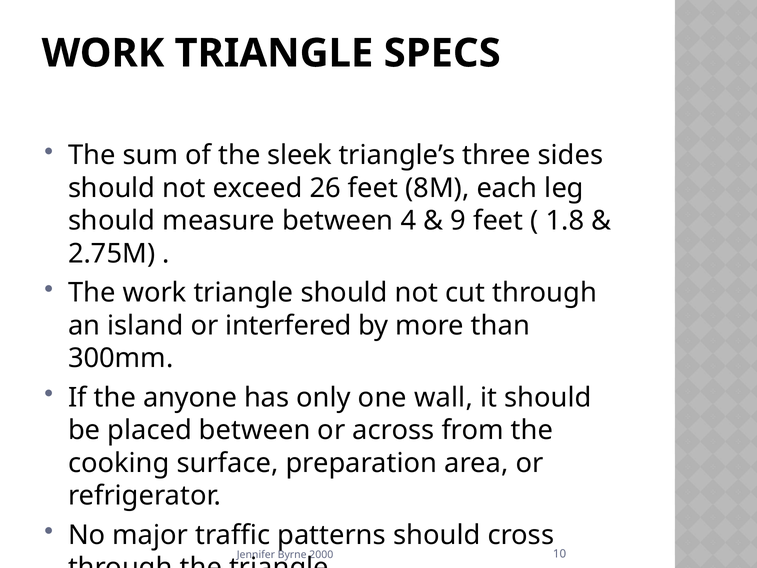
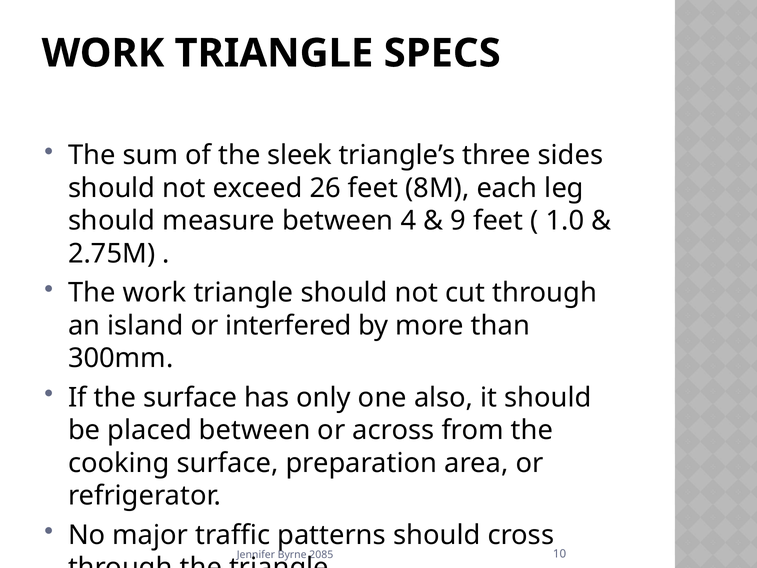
1.8: 1.8 -> 1.0 (565, 221)
the anyone: anyone -> surface (190, 397)
wall: wall -> also (444, 397)
2000: 2000 -> 2085 (321, 555)
